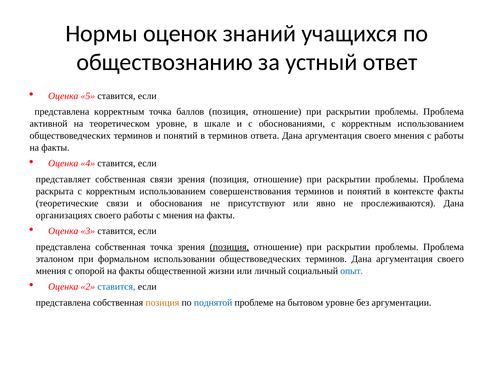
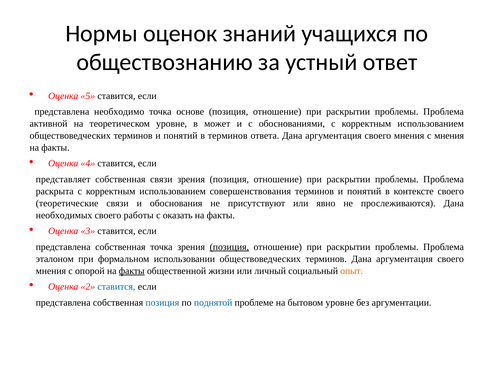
представлена корректным: корректным -> необходимо (119, 112)
баллов: баллов -> основе (190, 112)
шкале: шкале -> может (217, 124)
с работы: работы -> мнения (449, 135)
контексте факты: факты -> своего (451, 191)
организациях: организациях -> необходимых (64, 215)
с мнения: мнения -> оказать (178, 215)
факты underline: none -> present (132, 270)
опыт colour: blue -> orange (352, 270)
позиция colour: orange -> blue (162, 302)
